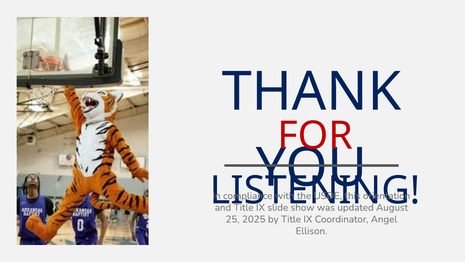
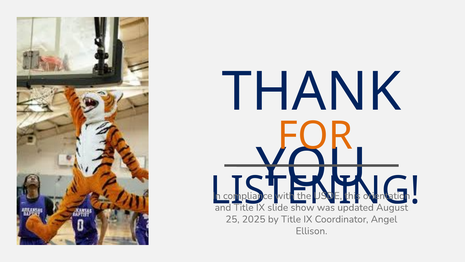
FOR colour: red -> orange (315, 136)
